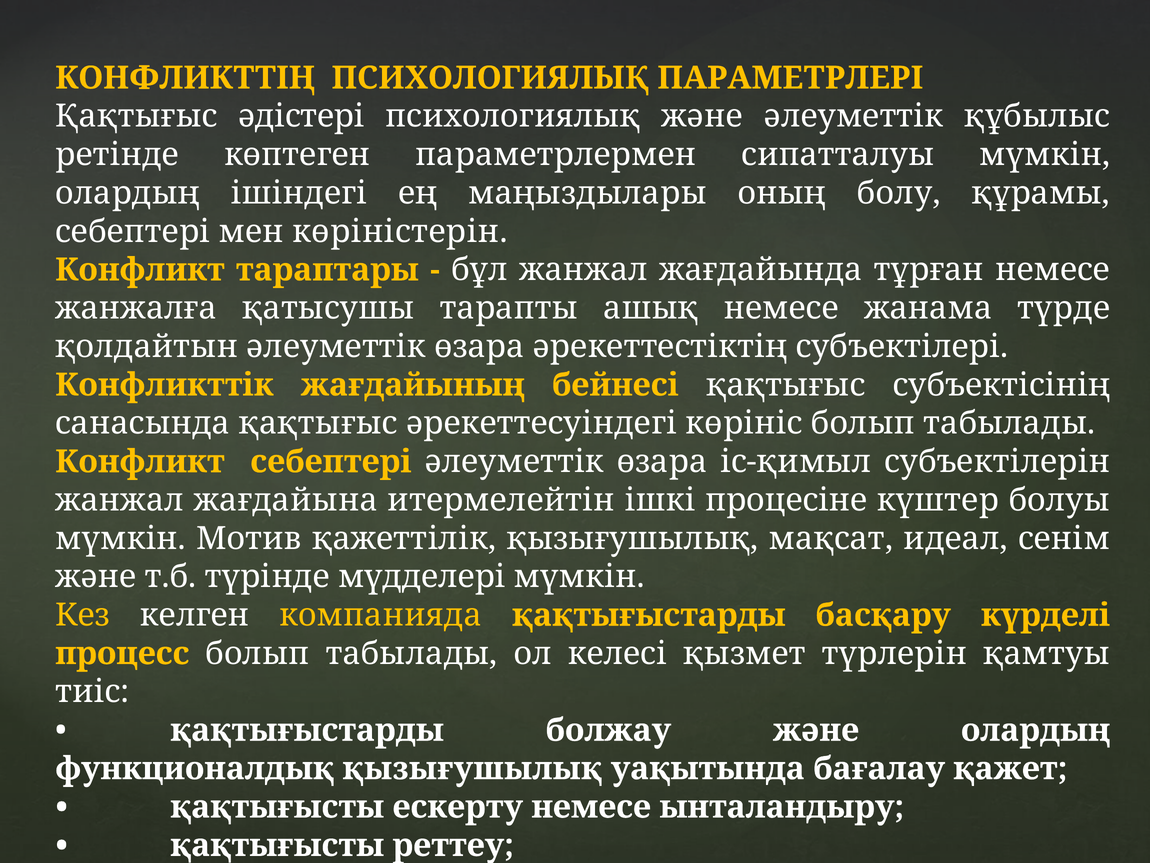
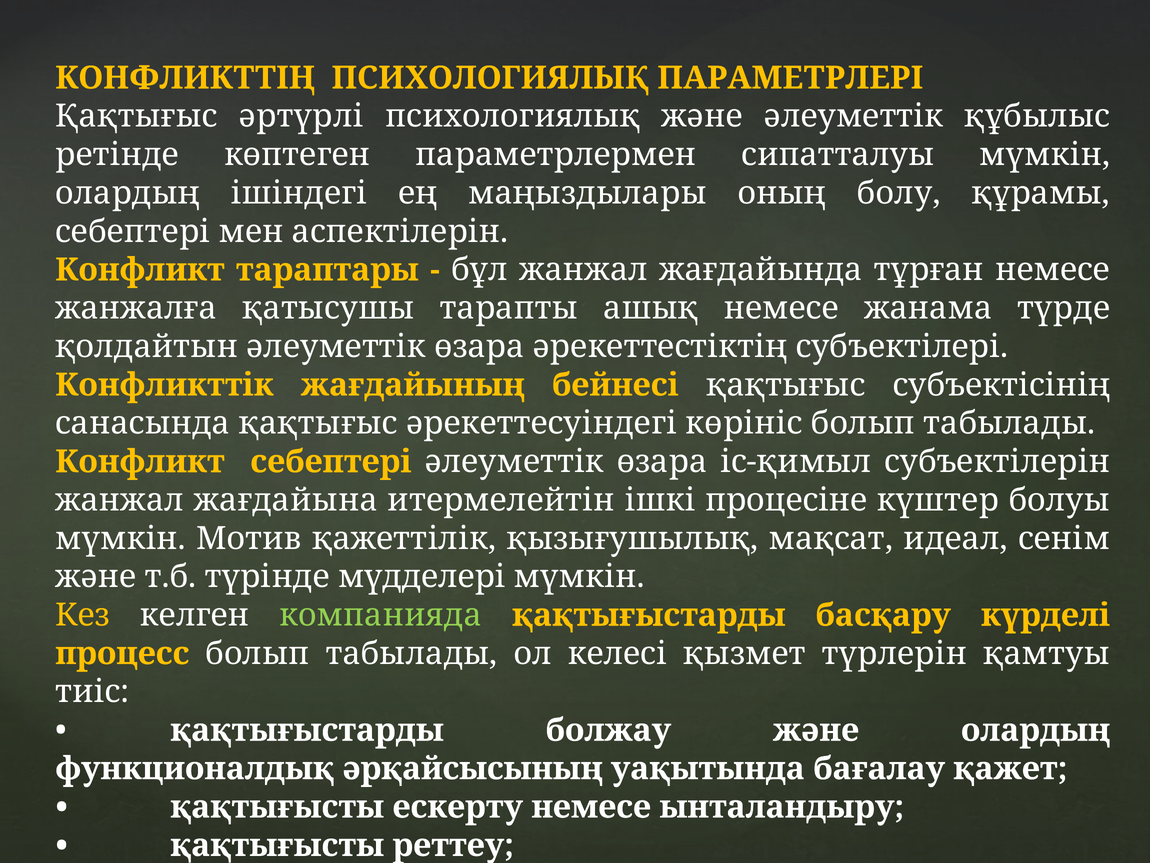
әдістері: әдістері -> әртүрлі (301, 116)
көріністерін: көріністерін -> аспектілерін (400, 231)
компанияда colour: yellow -> light green (381, 615)
функционалдық қызығушылық: қызығушылық -> әрқайсысының (473, 768)
